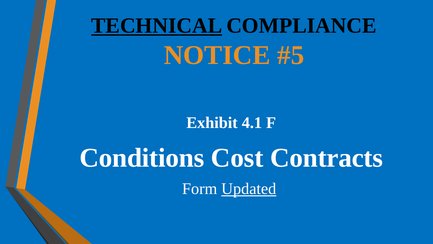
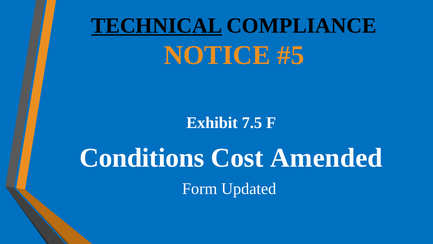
4.1: 4.1 -> 7.5 (252, 123)
Contracts: Contracts -> Amended (326, 157)
Updated underline: present -> none (249, 189)
